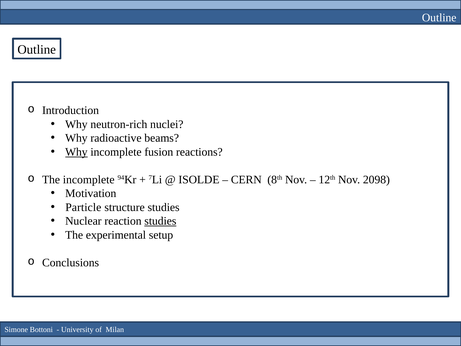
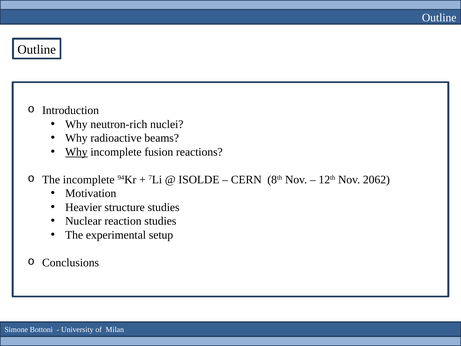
2098: 2098 -> 2062 (376, 179)
Particle: Particle -> Heavier (83, 207)
studies underline: present -> none (160, 221)
